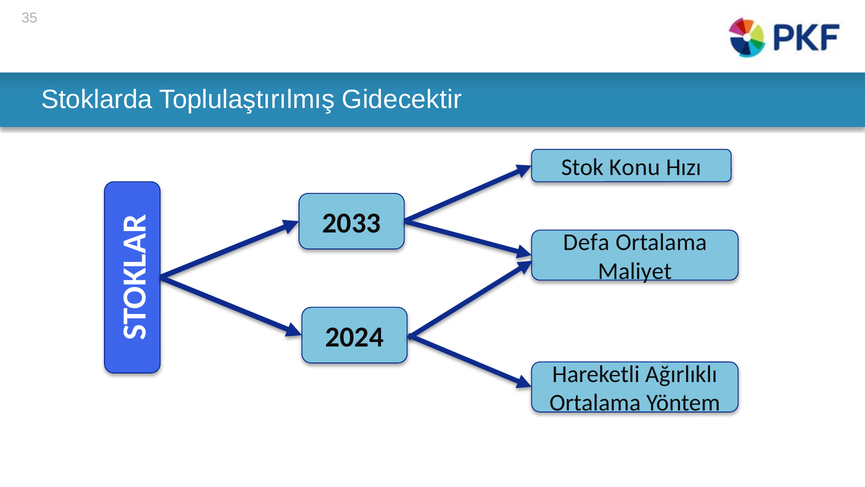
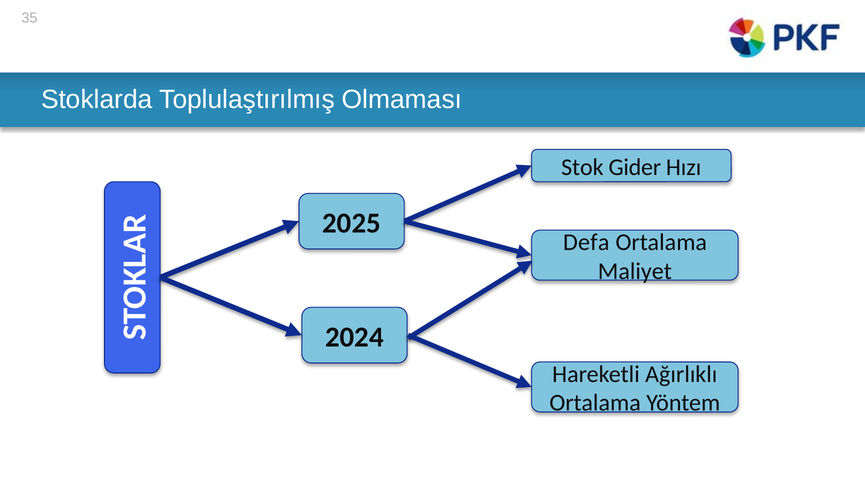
Gidecektir: Gidecektir -> Olmaması (402, 100)
Konu: Konu -> Gider (635, 167)
2033: 2033 -> 2025 (352, 223)
